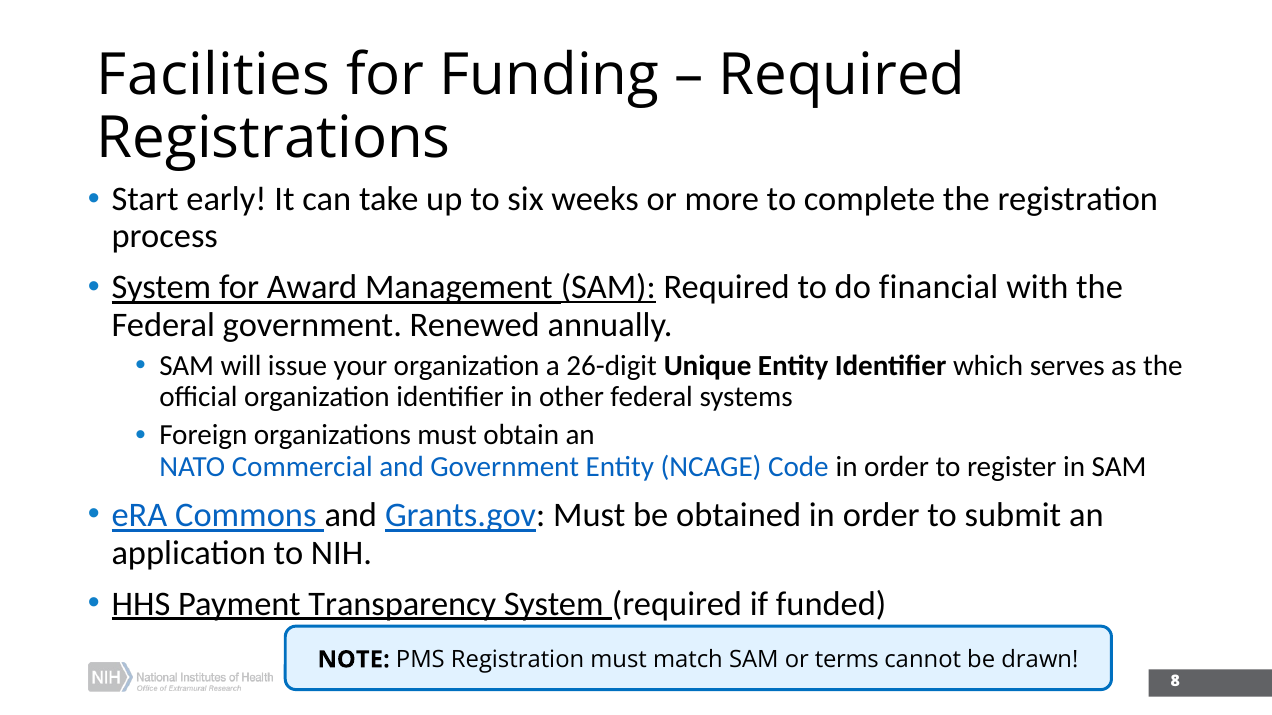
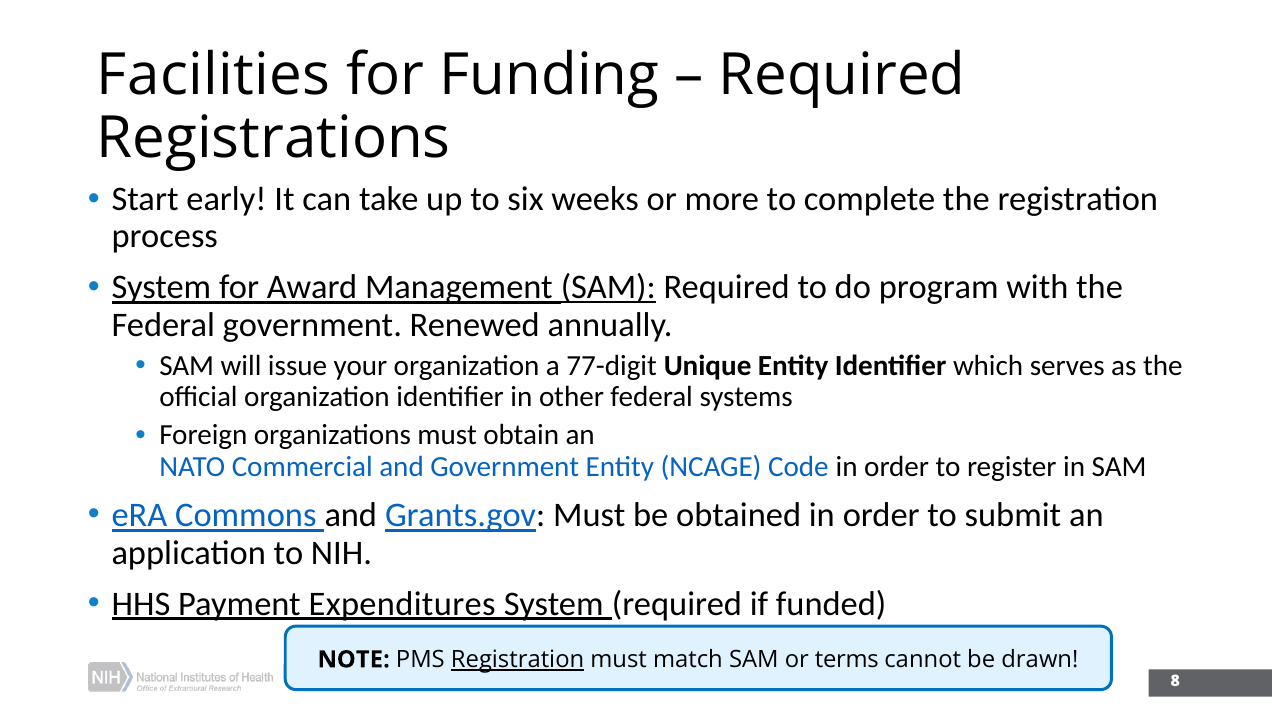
financial: financial -> program (939, 288)
26-digit: 26-digit -> 77-digit (612, 366)
Transparency: Transparency -> Expenditures (402, 604)
Registration underline: none -> present (518, 660)
